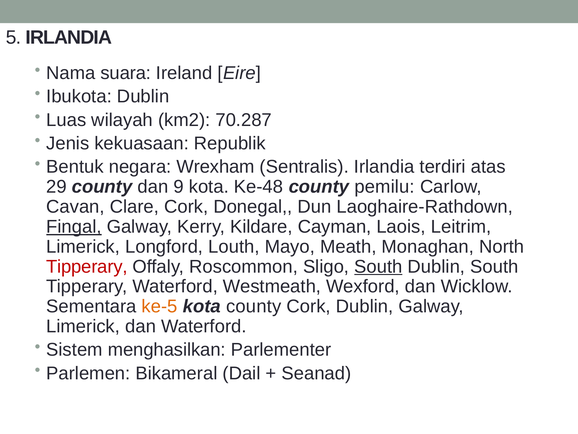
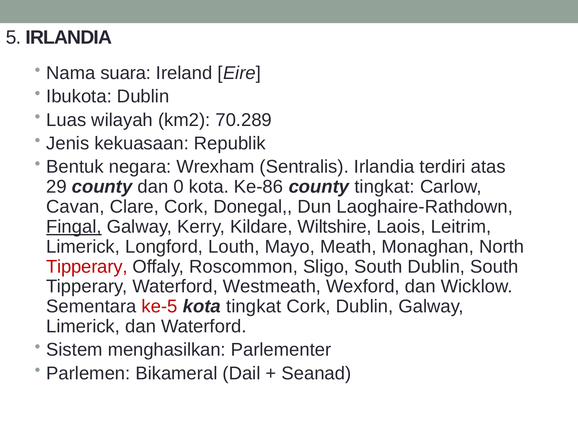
70.287: 70.287 -> 70.289 (244, 120)
9: 9 -> 0 (179, 187)
Ke-48: Ke-48 -> Ke-86 (259, 187)
county pemilu: pemilu -> tingkat (385, 187)
Cayman: Cayman -> Wiltshire (335, 226)
South underline: present -> none (378, 266)
ke-5 colour: orange -> red (160, 306)
kota county: county -> tingkat (254, 306)
